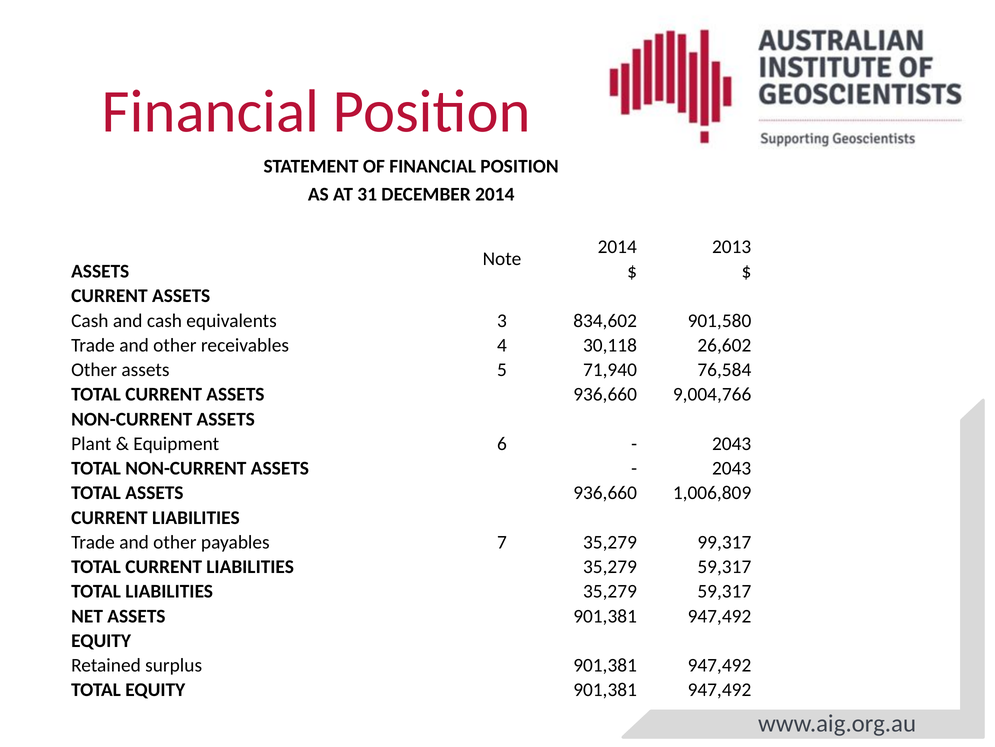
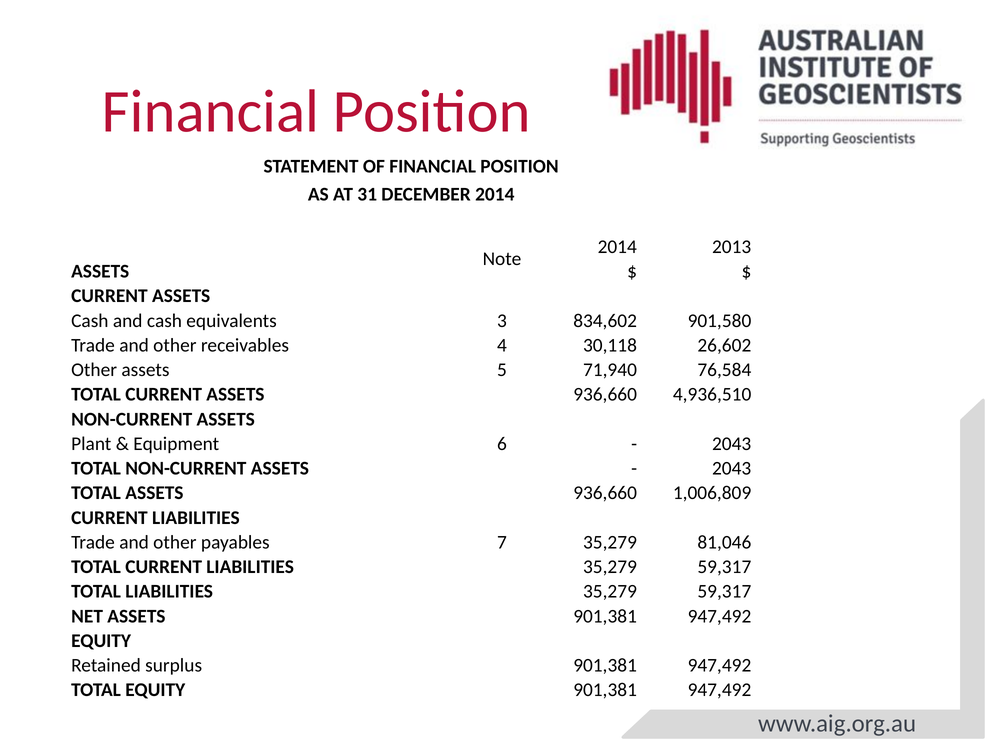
9,004,766: 9,004,766 -> 4,936,510 (712, 394)
99,317: 99,317 -> 81,046 (724, 542)
